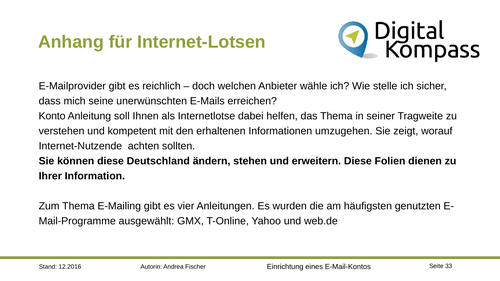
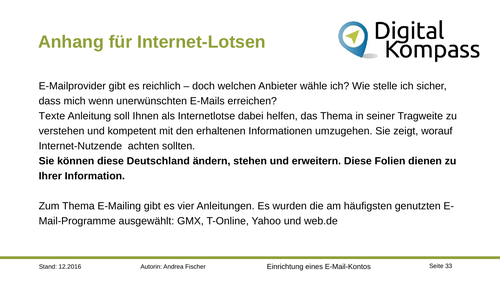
seine: seine -> wenn (101, 101)
Konto: Konto -> Texte (52, 116)
